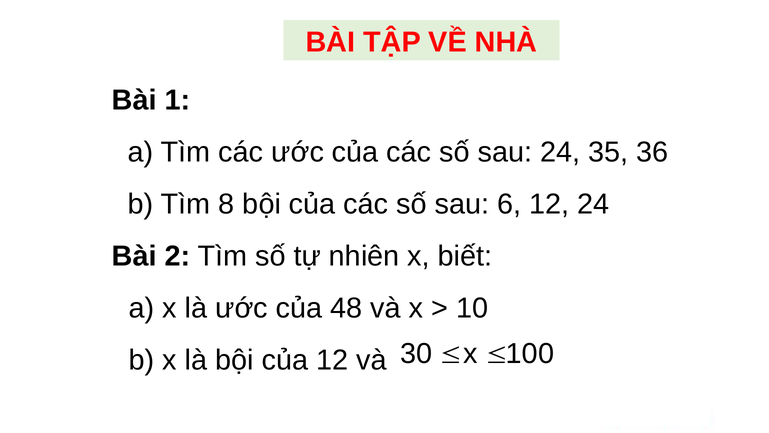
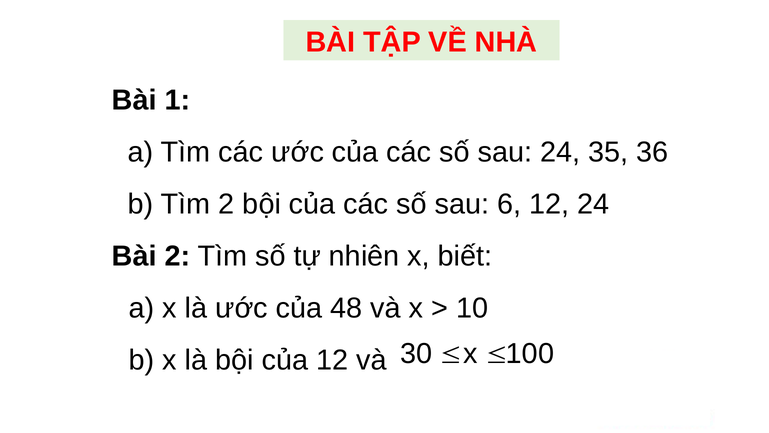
Tìm 8: 8 -> 2 (226, 204)
